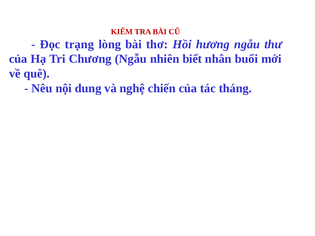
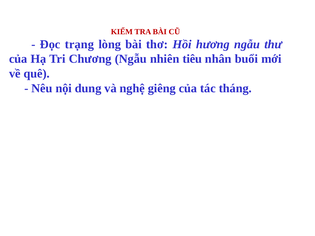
biết: biết -> tiêu (192, 59)
chiến: chiến -> giêng (162, 88)
